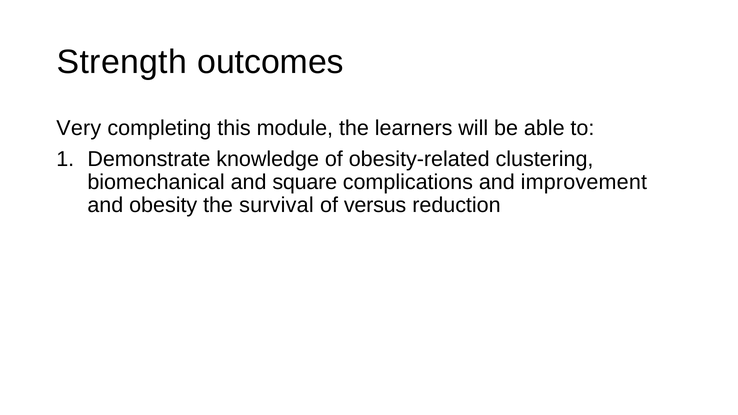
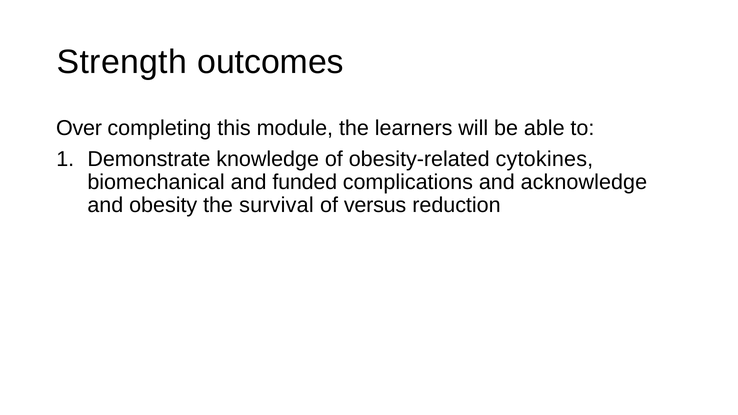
Very: Very -> Over (79, 128)
clustering: clustering -> cytokines (544, 159)
square: square -> funded (305, 182)
improvement: improvement -> acknowledge (584, 182)
